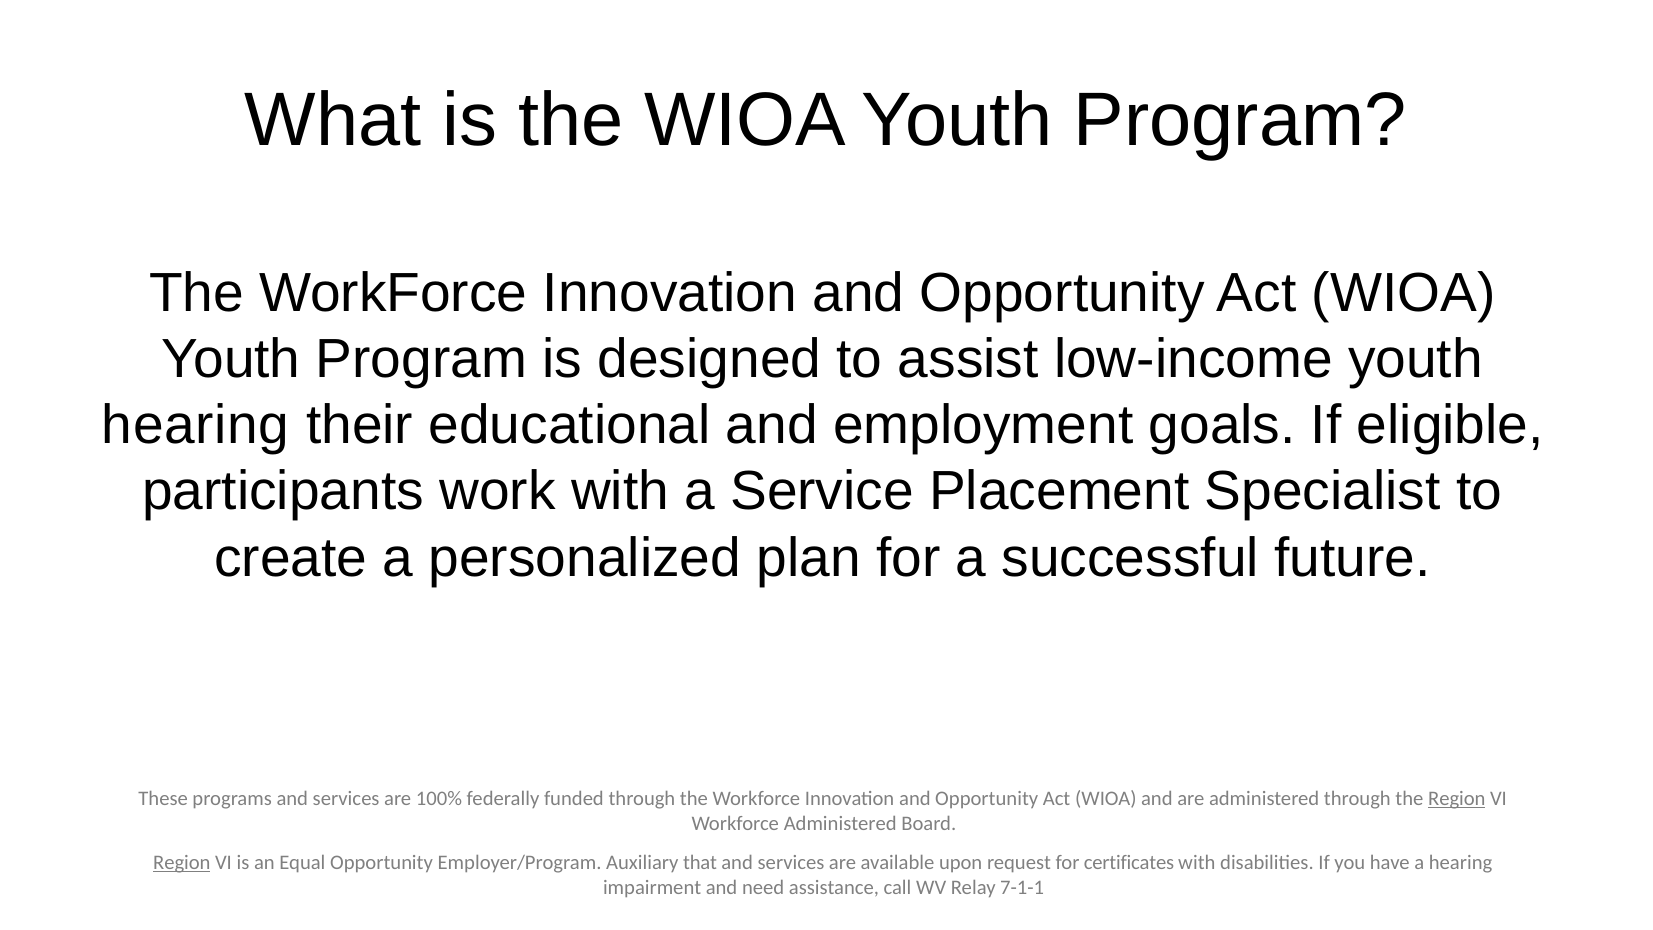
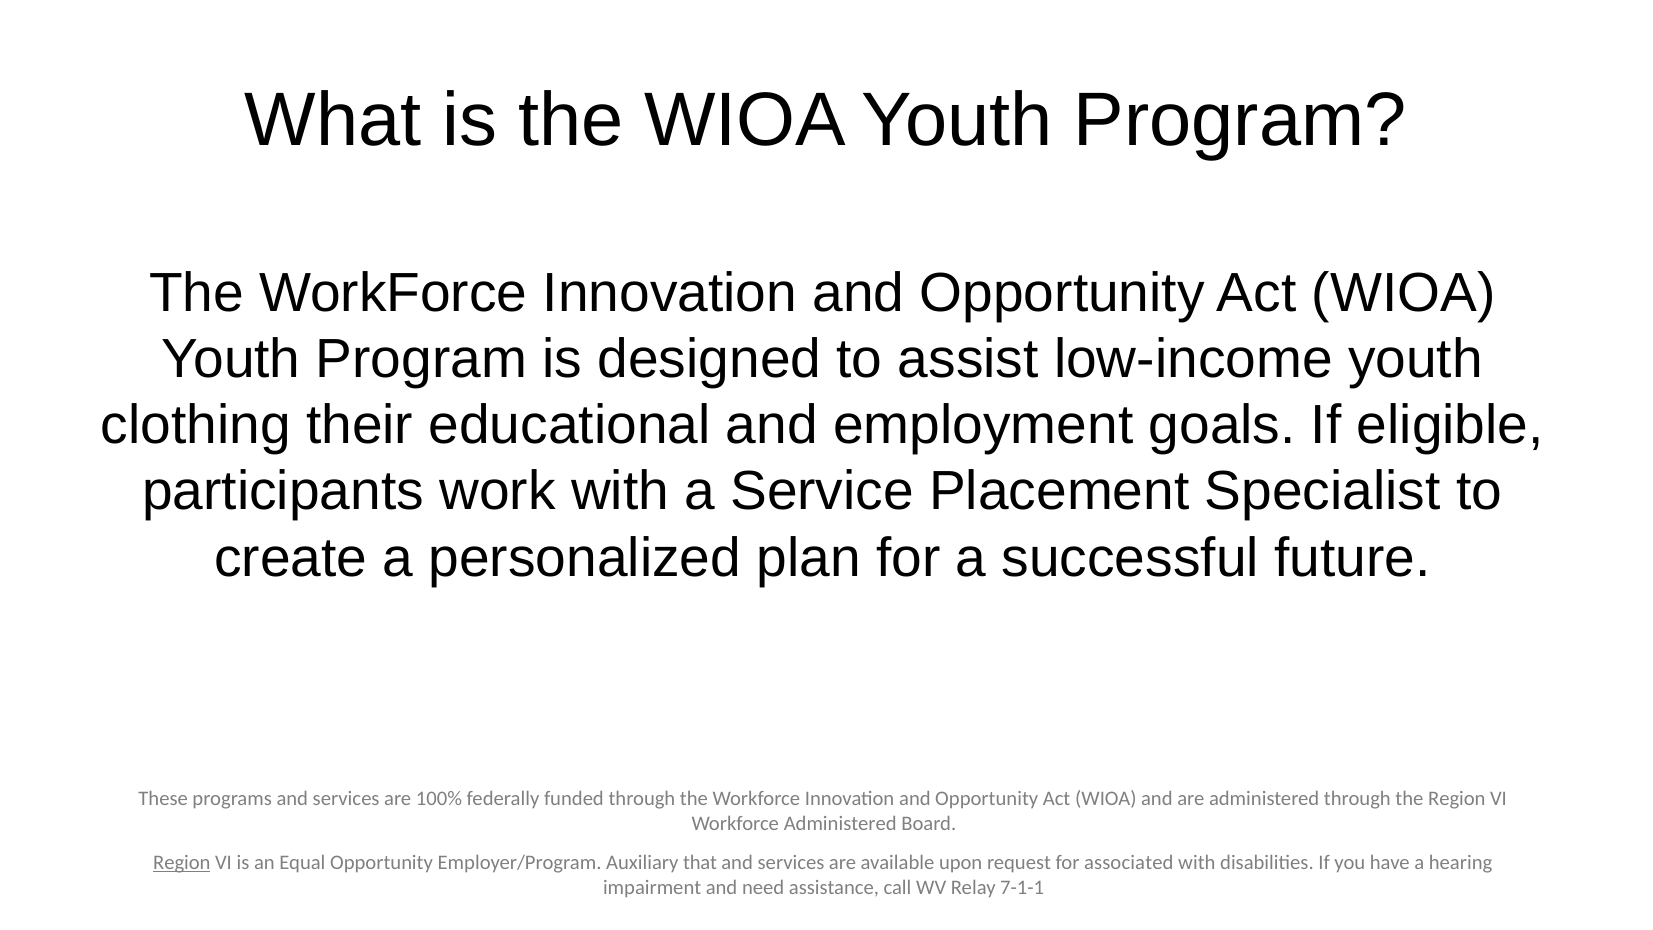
hearing: hearing -> clothing (196, 426)
Region underline: present -> none (1457, 798)
certificates: certificates -> associated (1129, 863)
